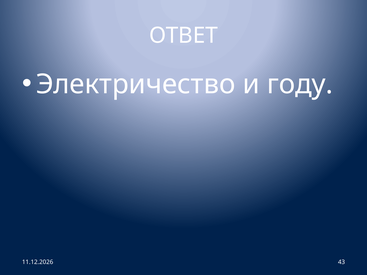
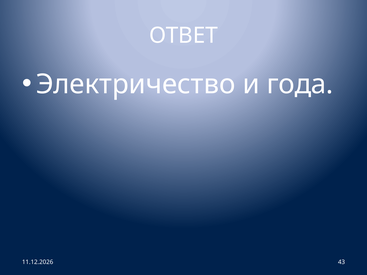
году: году -> года (300, 85)
